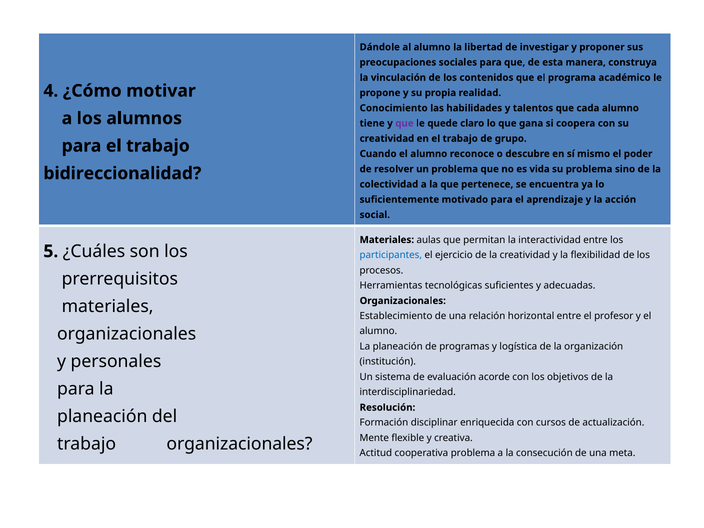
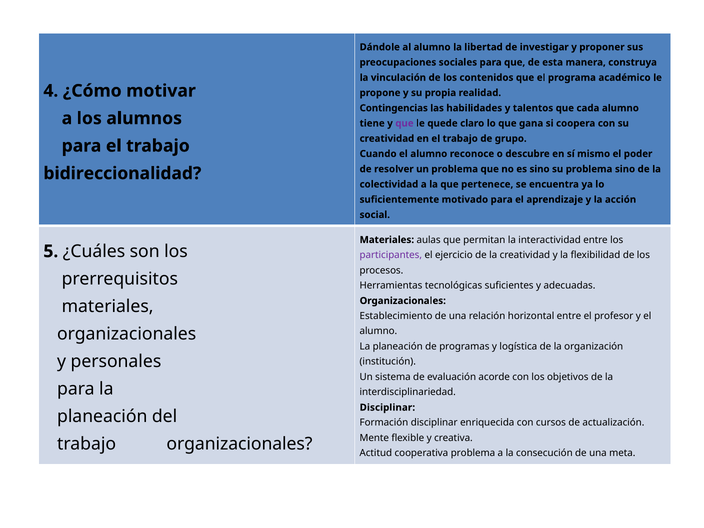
Conocimiento: Conocimiento -> Contingencias (394, 108)
es vida: vida -> sino (540, 169)
participantes colour: blue -> purple (391, 255)
Resolución: Resolución -> Disciplinar (387, 407)
